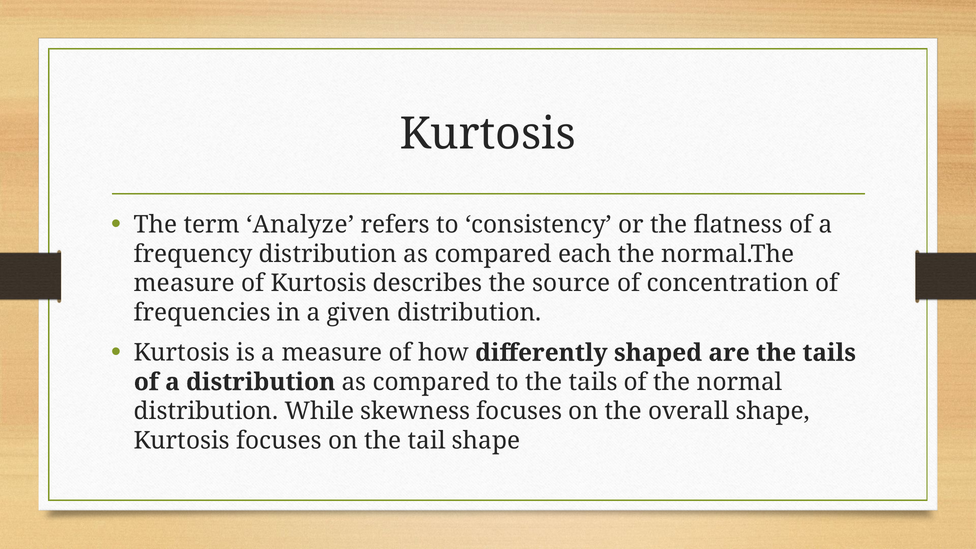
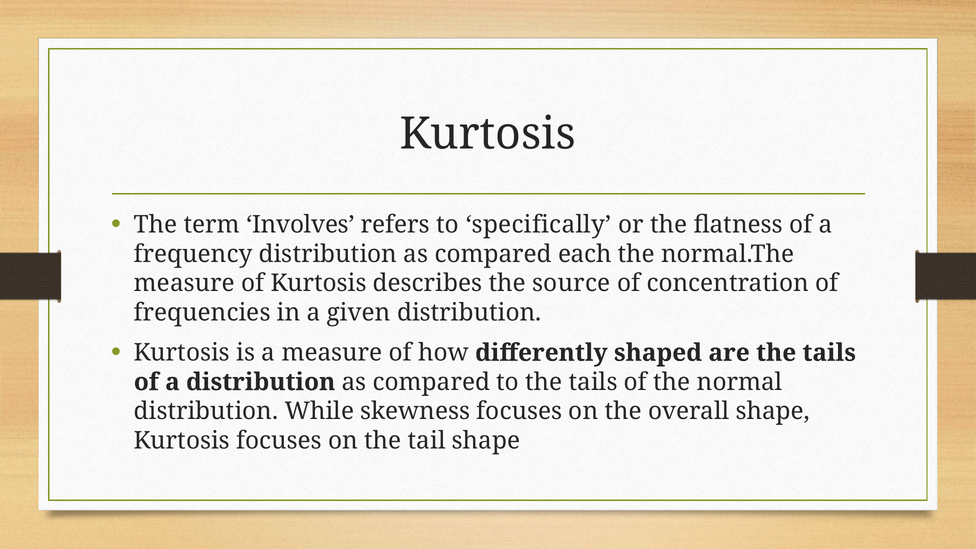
Analyze: Analyze -> Involves (300, 225)
consistency: consistency -> specifically (538, 225)
